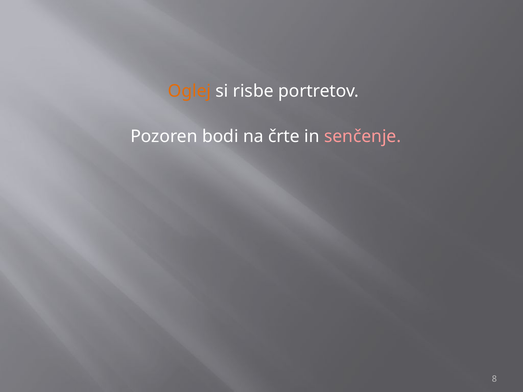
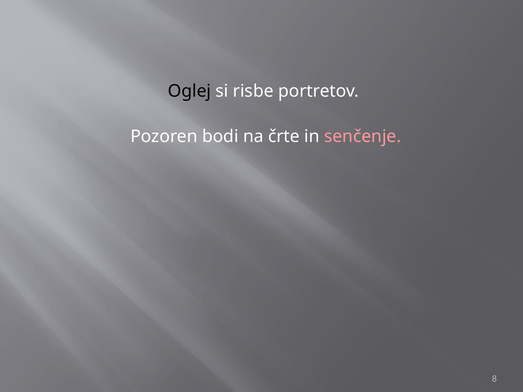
Oglej colour: orange -> black (190, 91)
